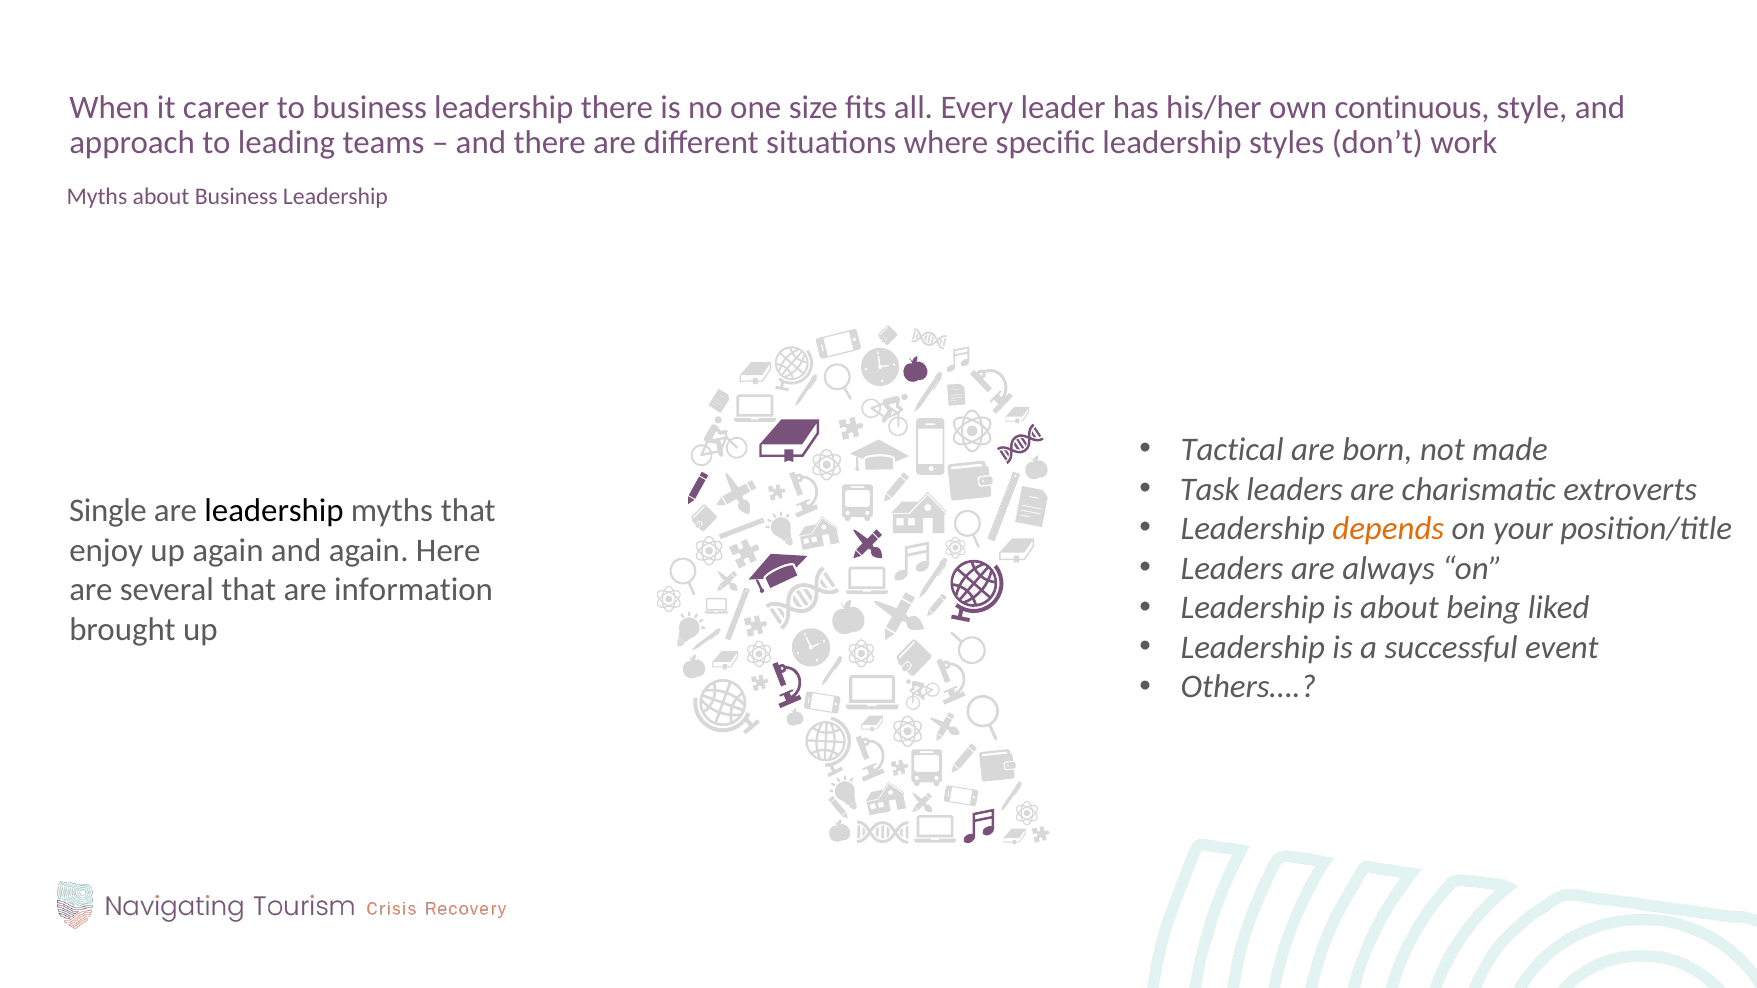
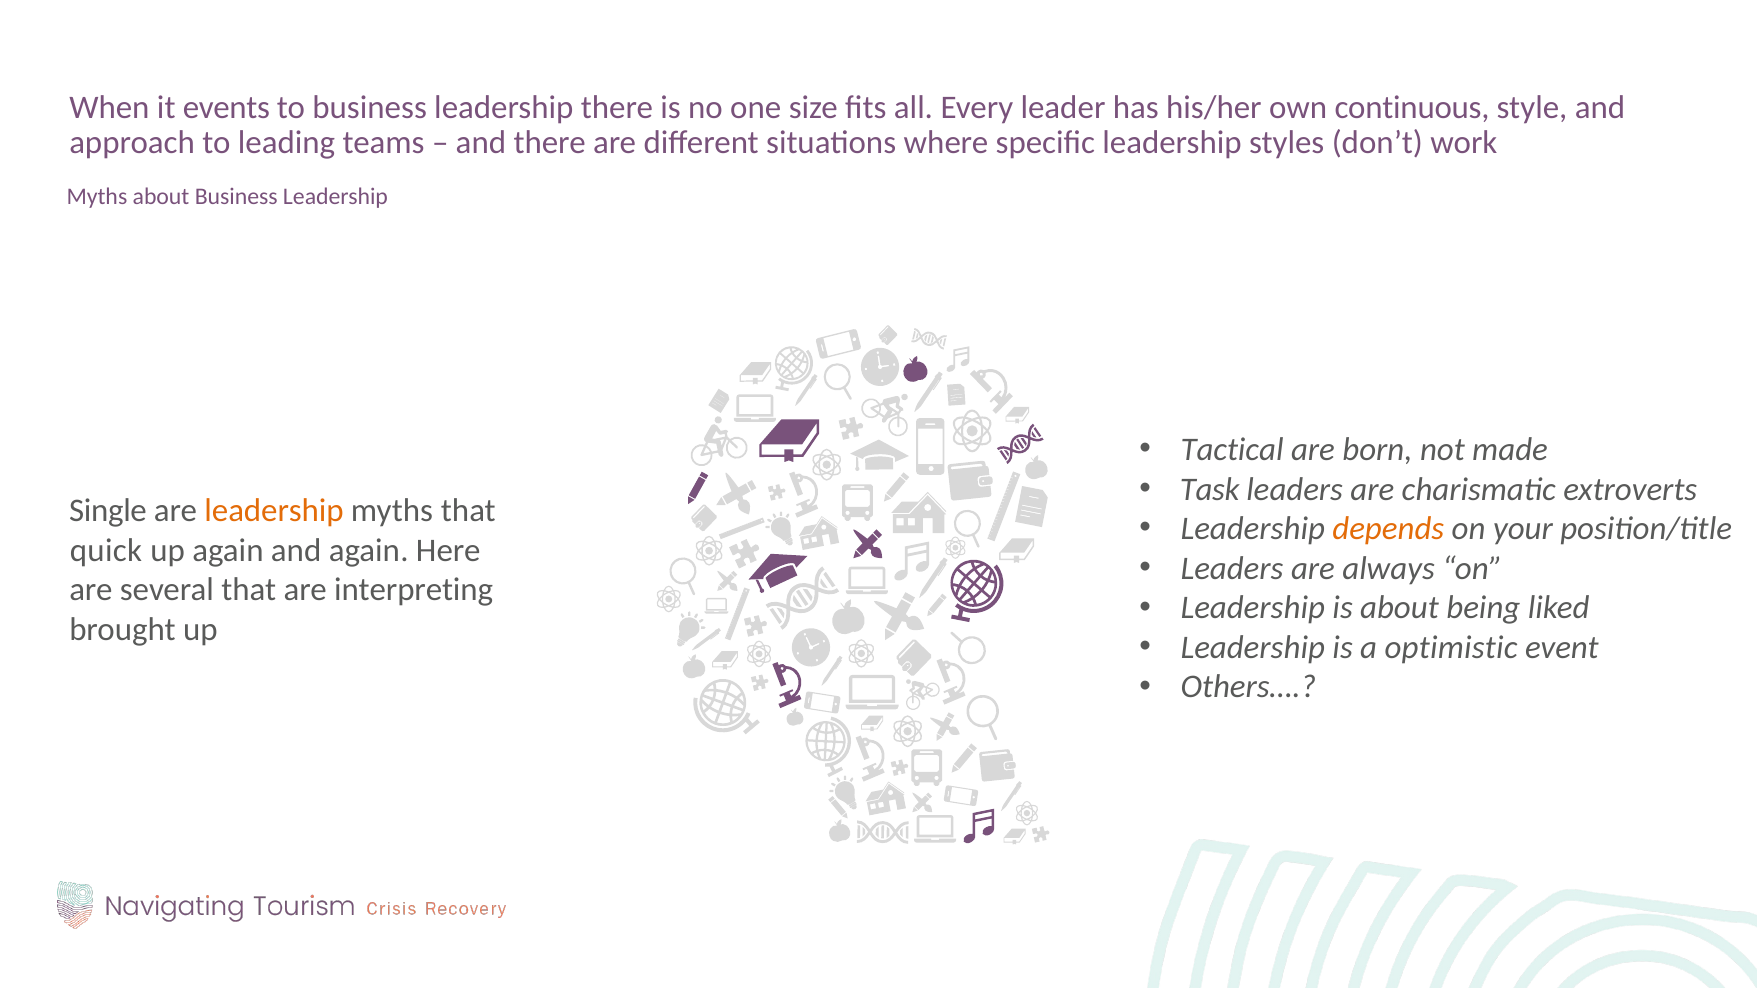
career: career -> events (226, 107)
leadership colour: black -> orange (274, 511)
enjoy: enjoy -> quick (106, 550)
information: information -> interpreting (414, 590)
successful: successful -> optimistic (1451, 648)
